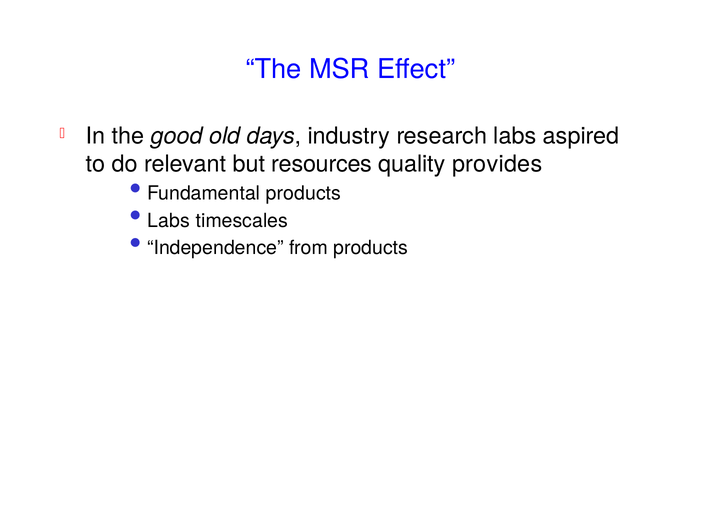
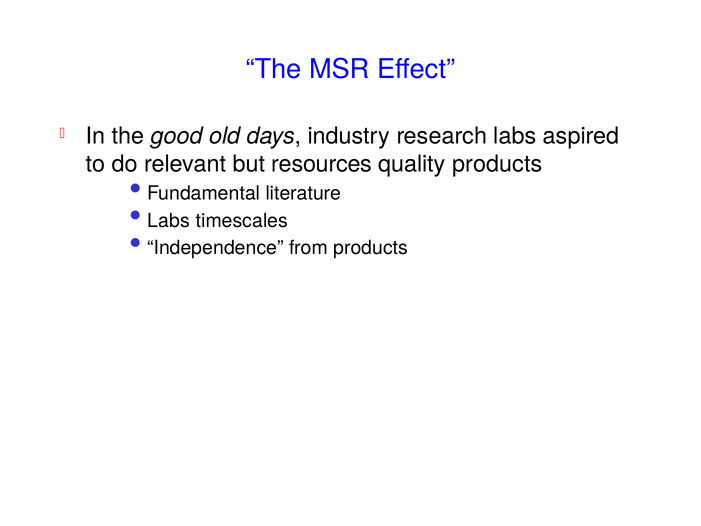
quality provides: provides -> products (497, 164)
Fundamental products: products -> literature (303, 193)
